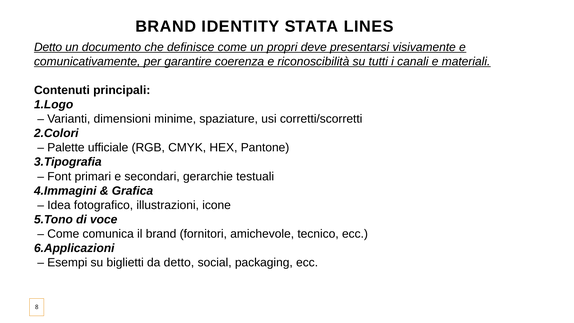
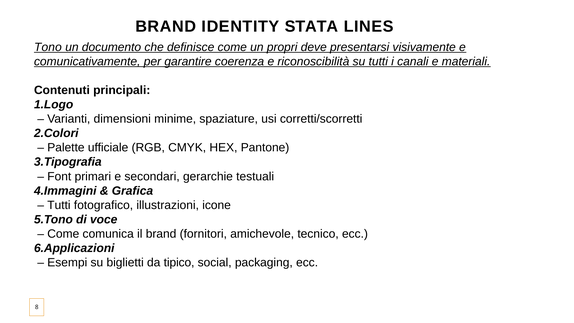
Detto: Detto -> Tono (48, 47)
Idea: Idea -> Tutti (59, 205)
da detto: detto -> tipico (179, 262)
